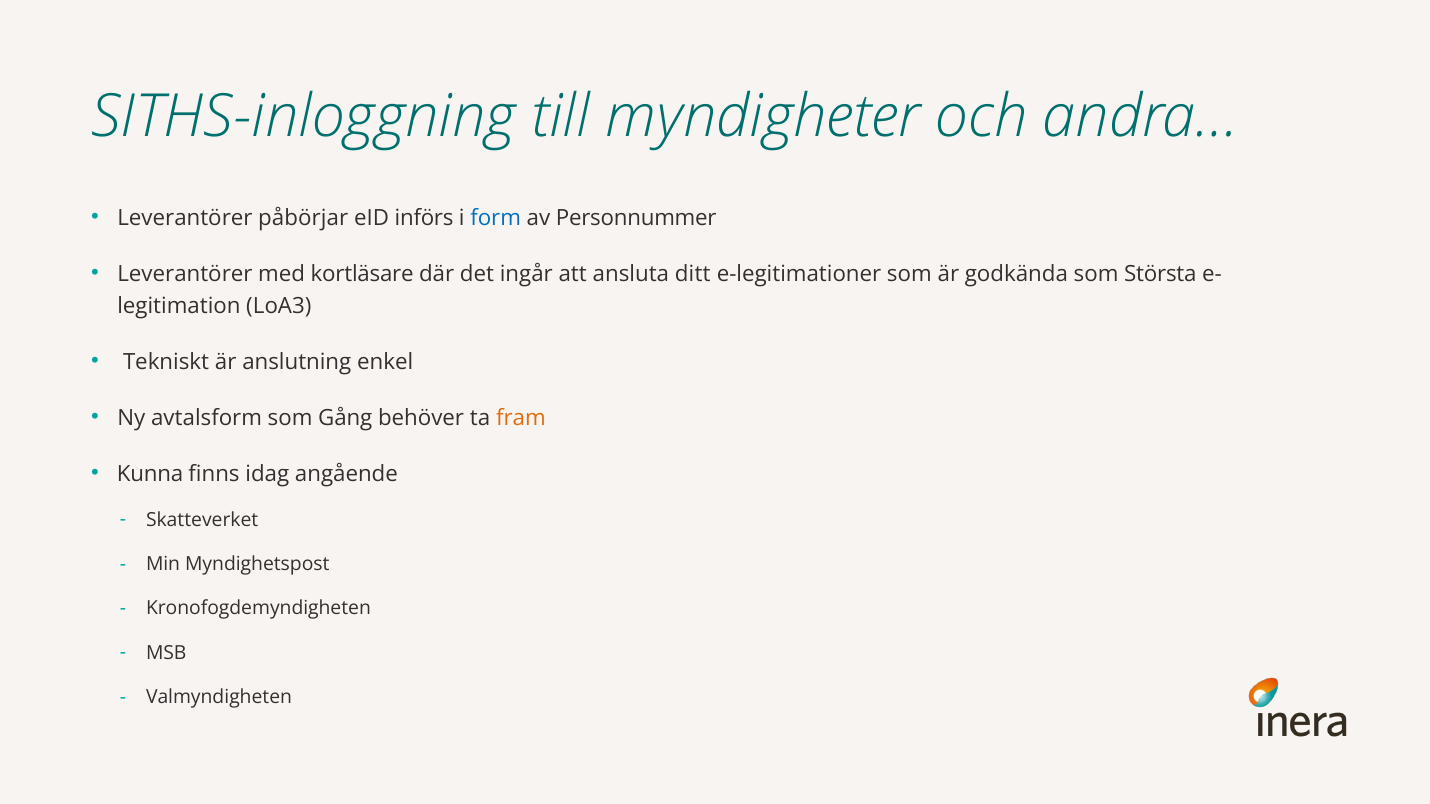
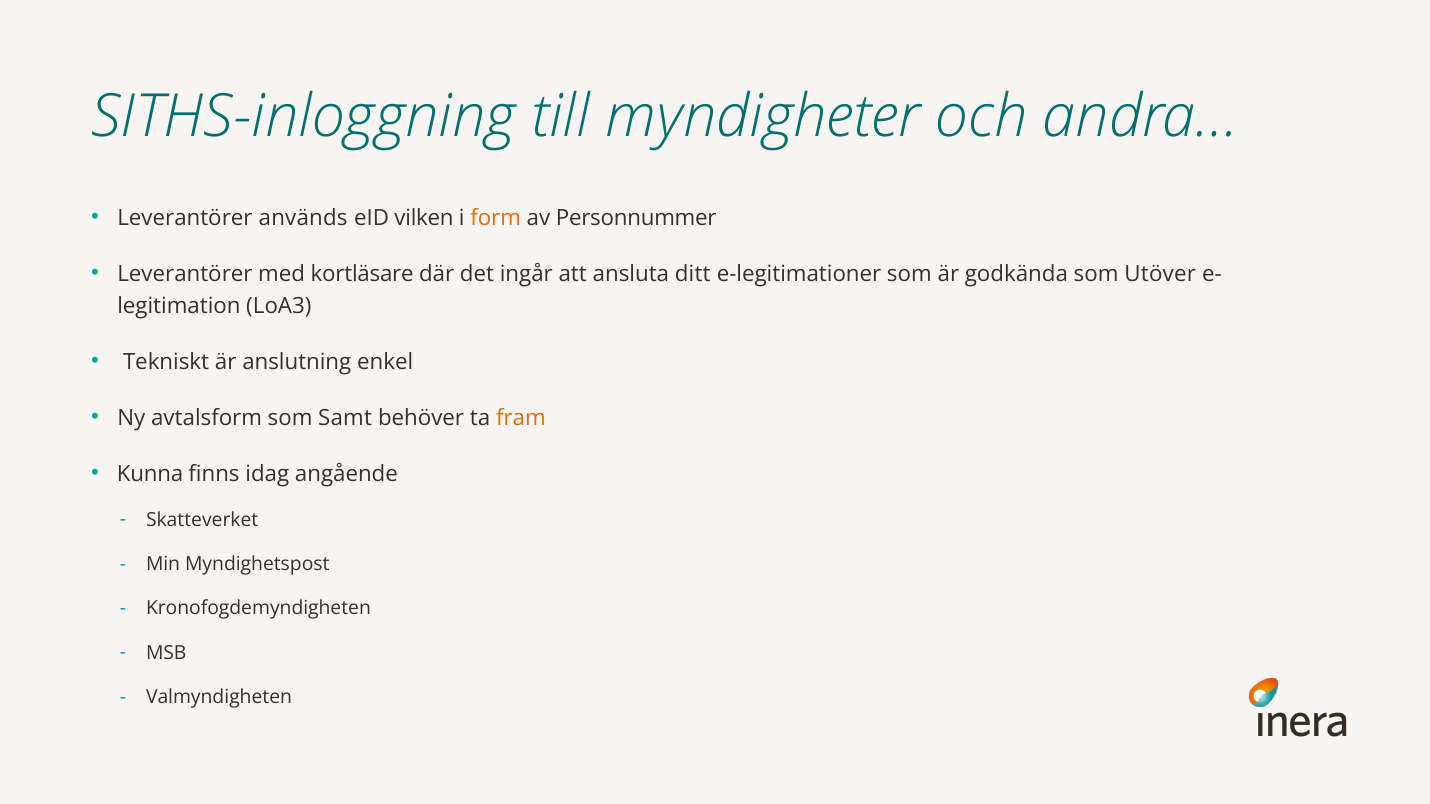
påbörjar: påbörjar -> används (303, 218)
införs: införs -> vilken (424, 218)
form colour: blue -> orange (496, 218)
Största: Största -> Utöver (1160, 274)
Gång: Gång -> Samt (345, 418)
